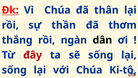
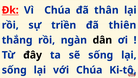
thần: thần -> triền (64, 25)
thơm: thơm -> thiên (122, 25)
đây colour: red -> black (33, 55)
